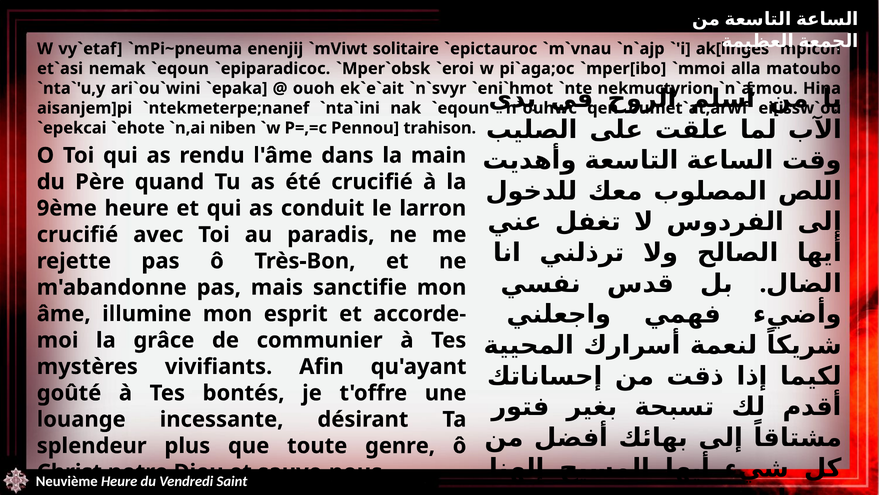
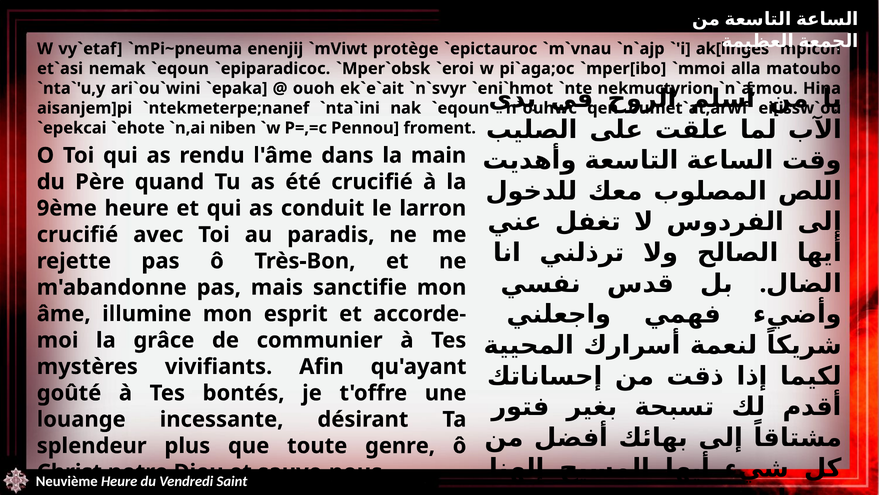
solitaire: solitaire -> protège (406, 49)
trahison: trahison -> froment (440, 128)
